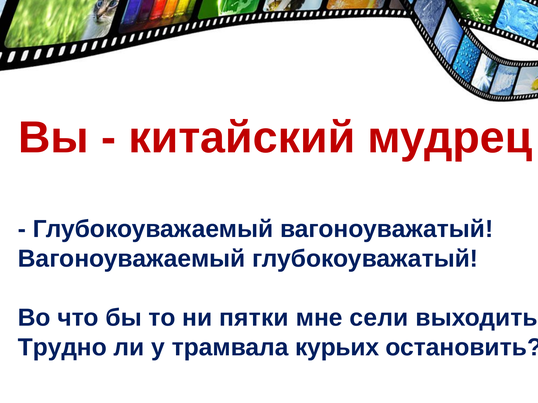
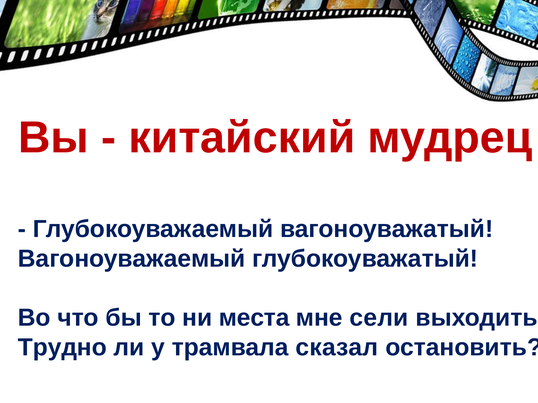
пятки: пятки -> места (254, 318)
курьих: курьих -> сказал (337, 348)
